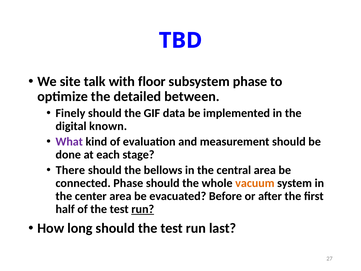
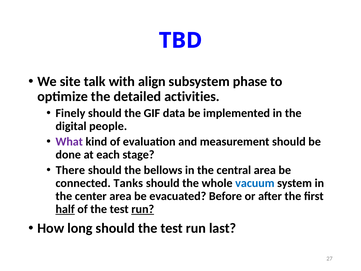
floor: floor -> align (152, 81)
between: between -> activities (192, 96)
known: known -> people (108, 126)
connected Phase: Phase -> Tanks (128, 183)
vacuum colour: orange -> blue (255, 183)
half underline: none -> present (65, 209)
